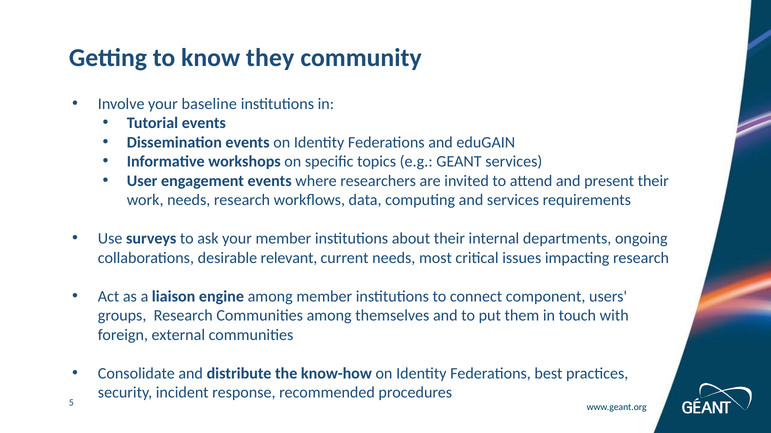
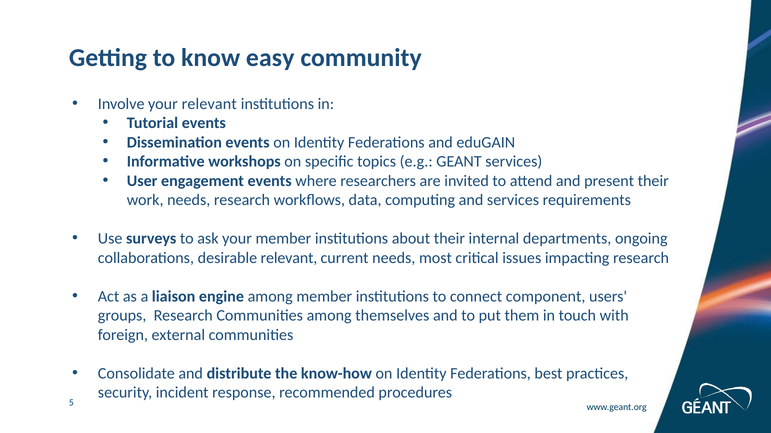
they: they -> easy (270, 58)
your baseline: baseline -> relevant (209, 104)
